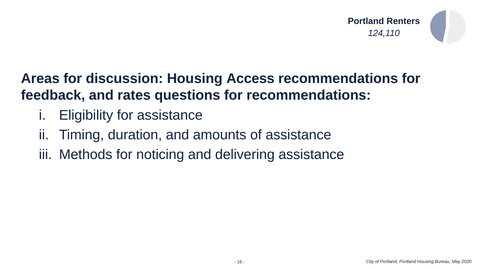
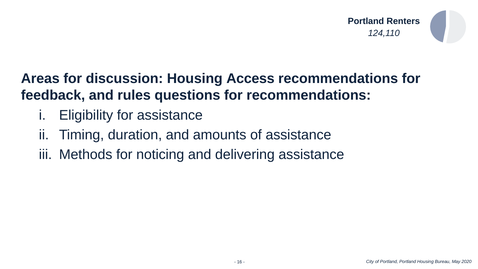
rates: rates -> rules (134, 95)
